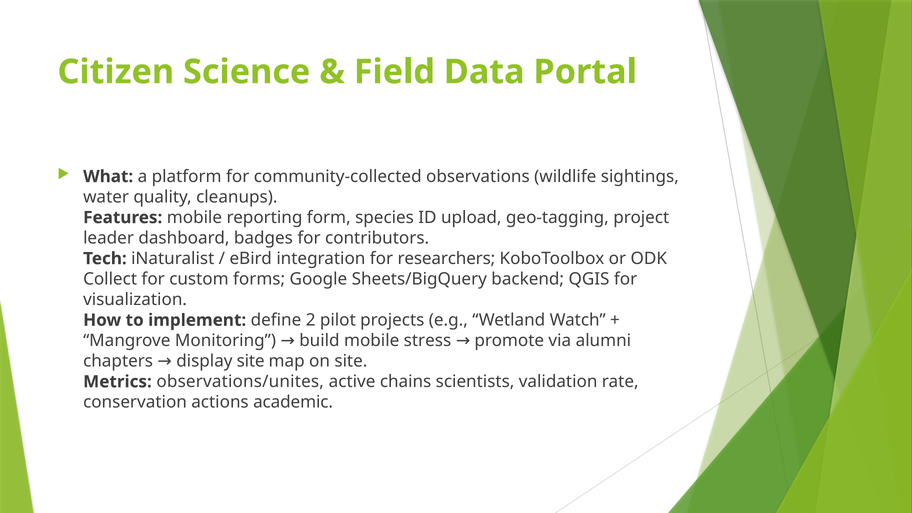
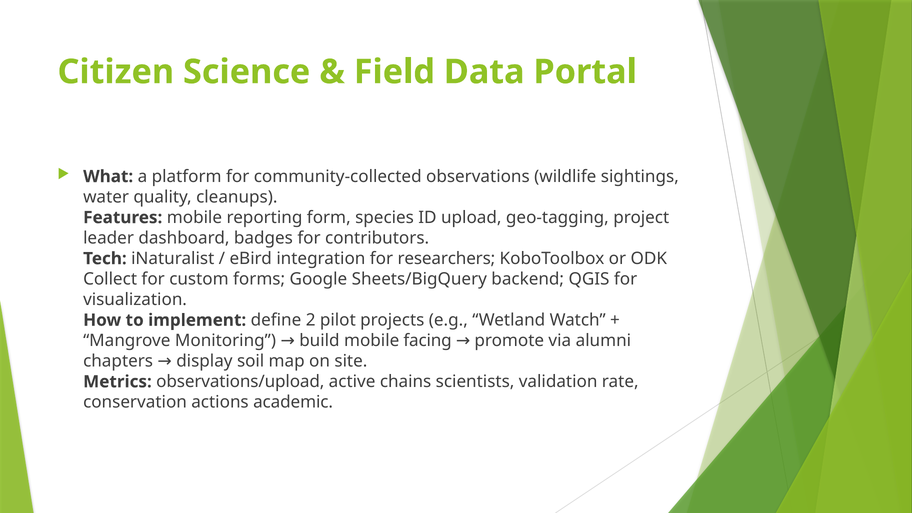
stress: stress -> facing (428, 341)
display site: site -> soil (251, 361)
observations/unites: observations/unites -> observations/upload (240, 382)
